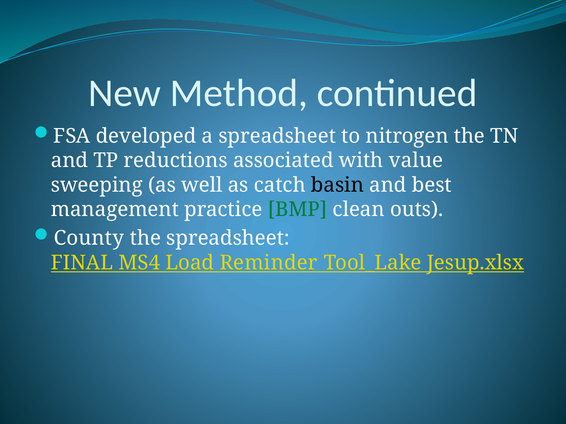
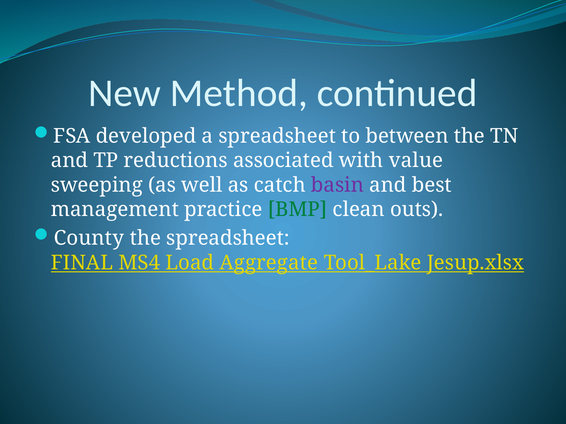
nitrogen: nitrogen -> between (407, 136)
basin colour: black -> purple (337, 185)
Reminder: Reminder -> Aggregate (269, 263)
